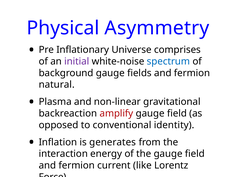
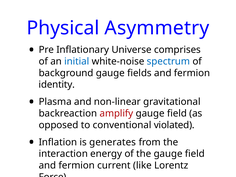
initial colour: purple -> blue (77, 61)
natural: natural -> identity (57, 85)
identity: identity -> violated (174, 125)
